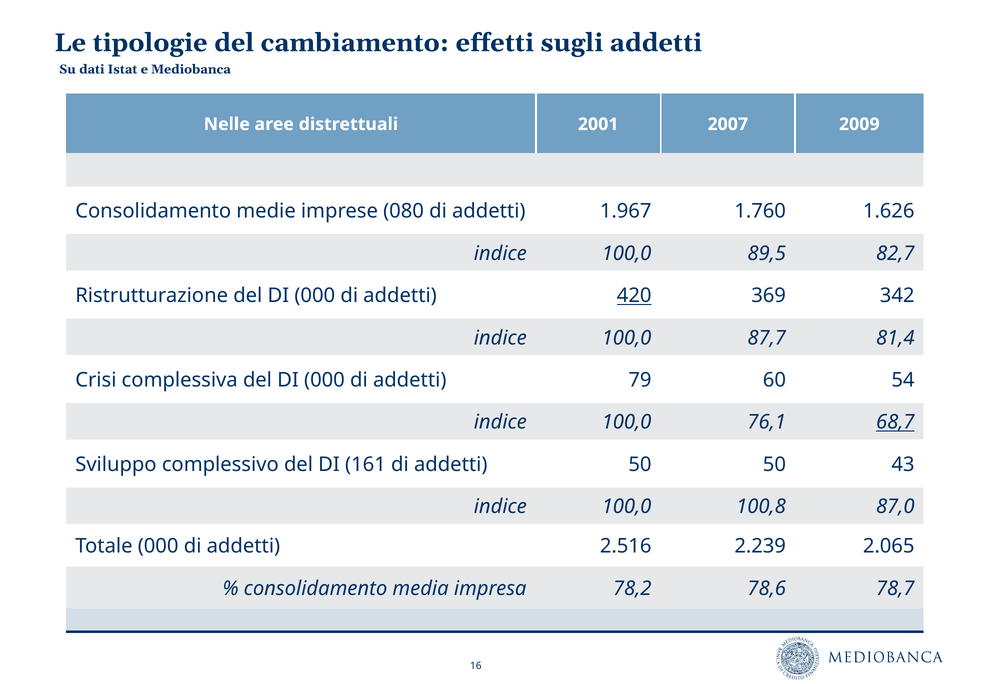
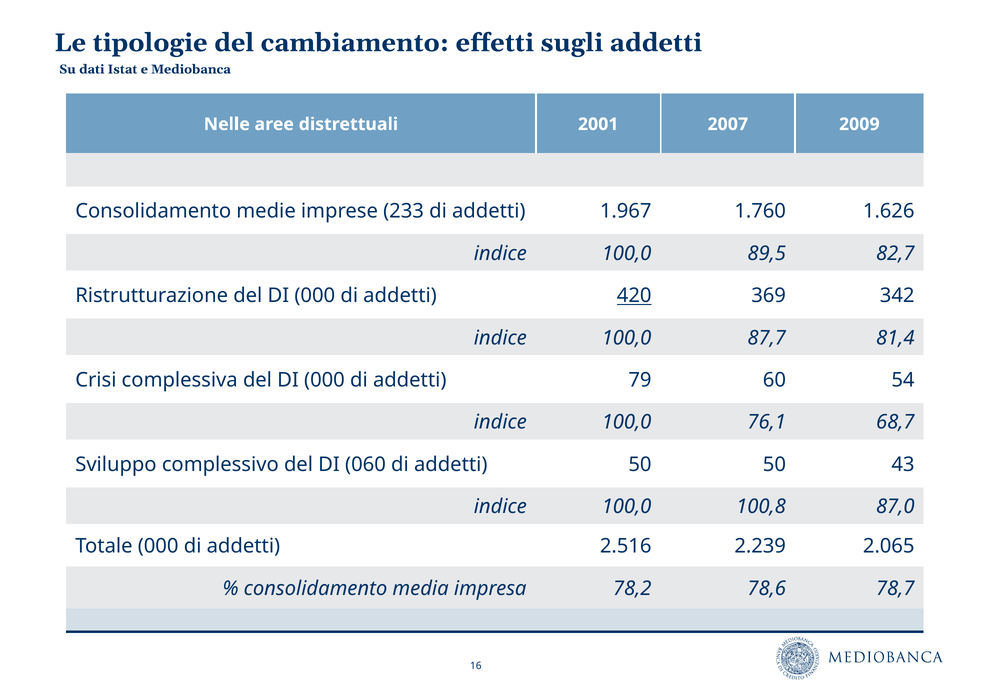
080: 080 -> 233 (404, 212)
68,7 underline: present -> none (895, 423)
161: 161 -> 060 (365, 465)
